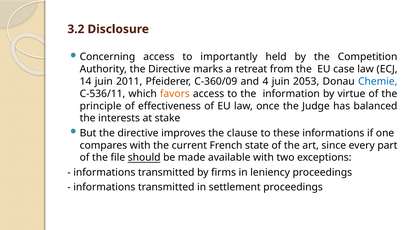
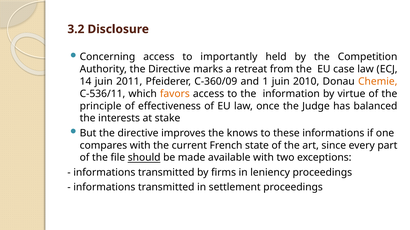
4: 4 -> 1 (265, 82)
2053: 2053 -> 2010 (306, 82)
Chemie colour: blue -> orange (378, 82)
clause: clause -> knows (242, 133)
